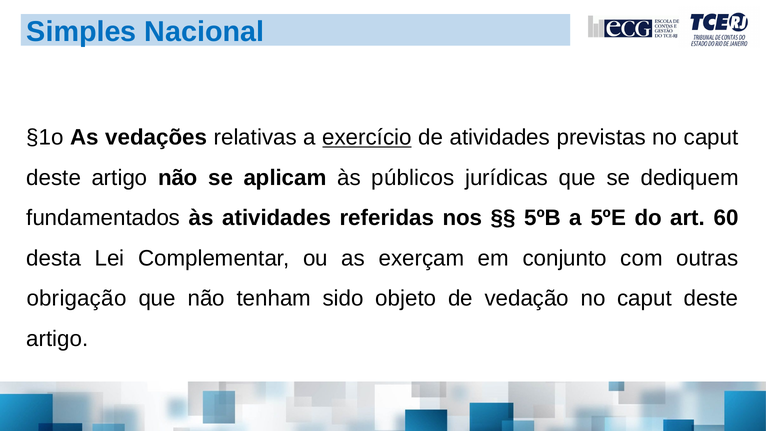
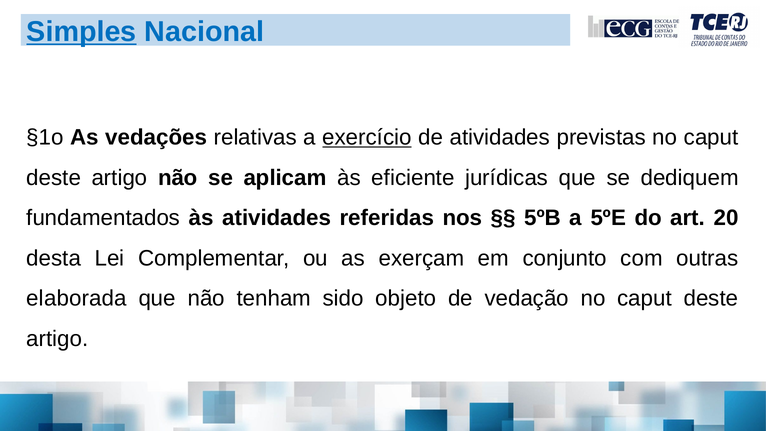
Simples underline: none -> present (81, 32)
públicos: públicos -> eficiente (413, 178)
60: 60 -> 20 (726, 218)
obrigação: obrigação -> elaborada (77, 298)
